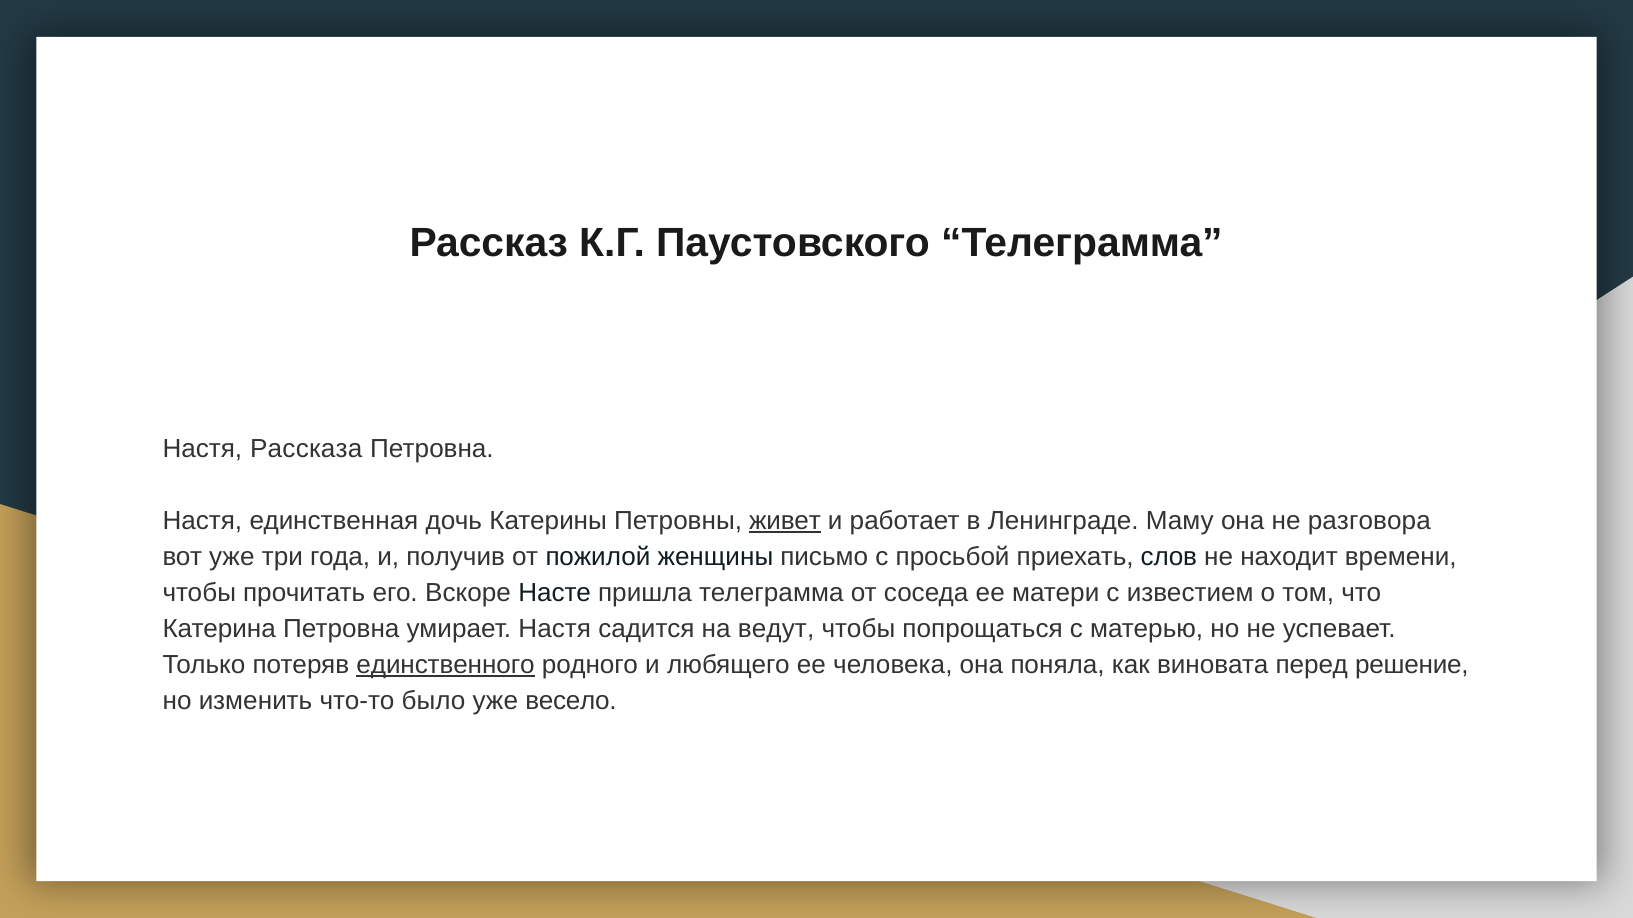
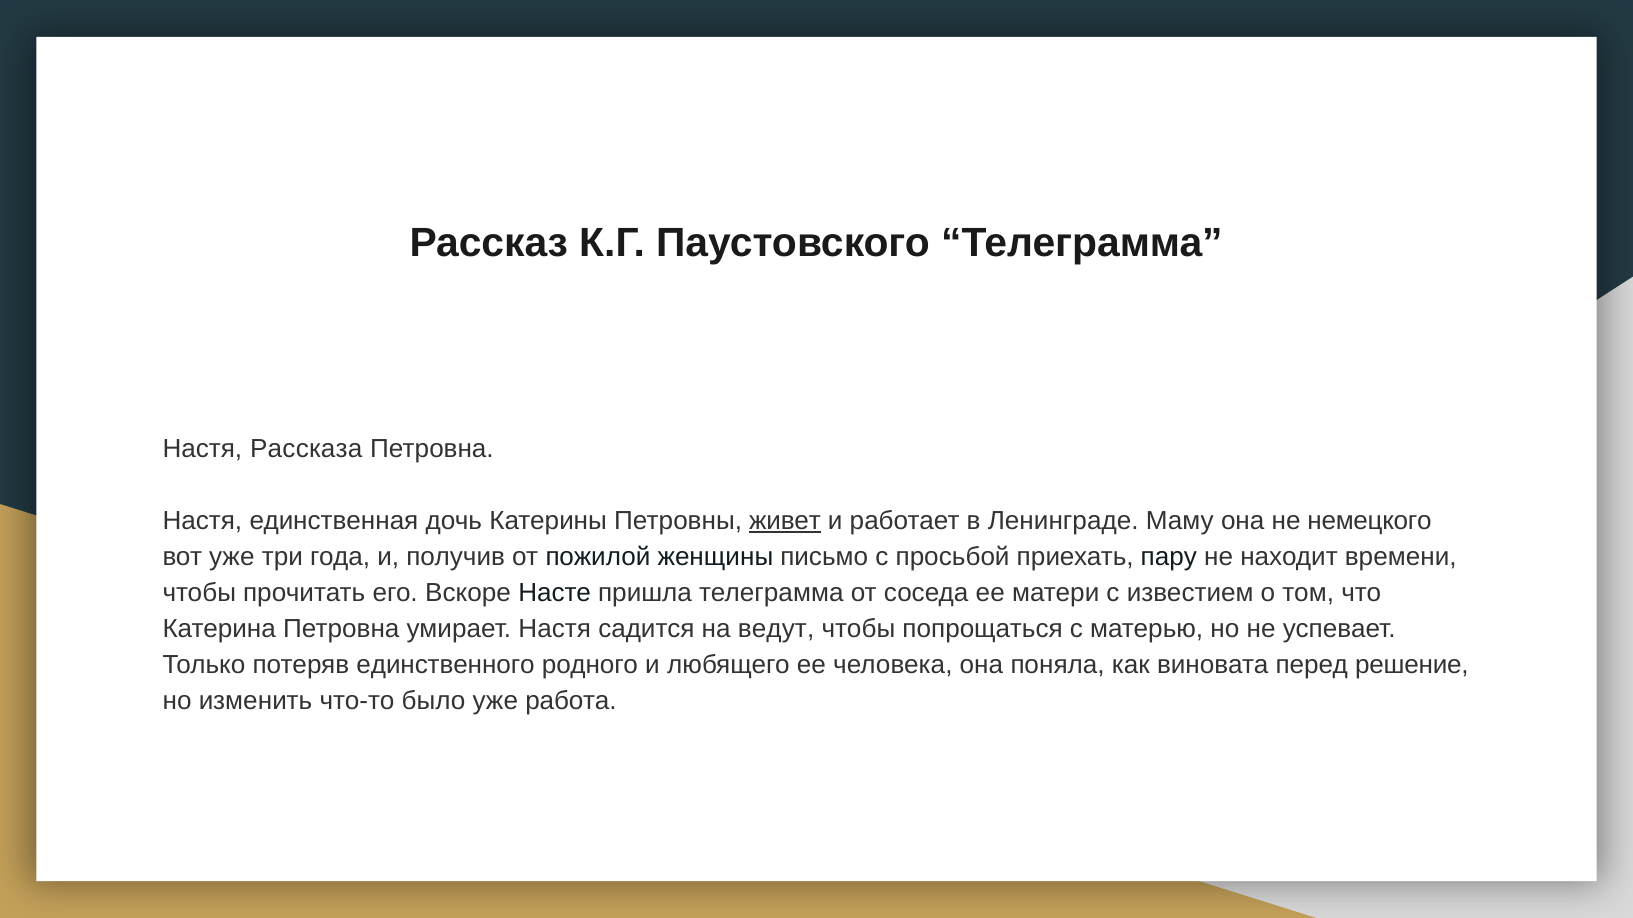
разговора: разговора -> немецкого (1369, 521)
слов: слов -> пару (1169, 557)
единственного underline: present -> none (446, 665)
весело: весело -> работа (571, 701)
